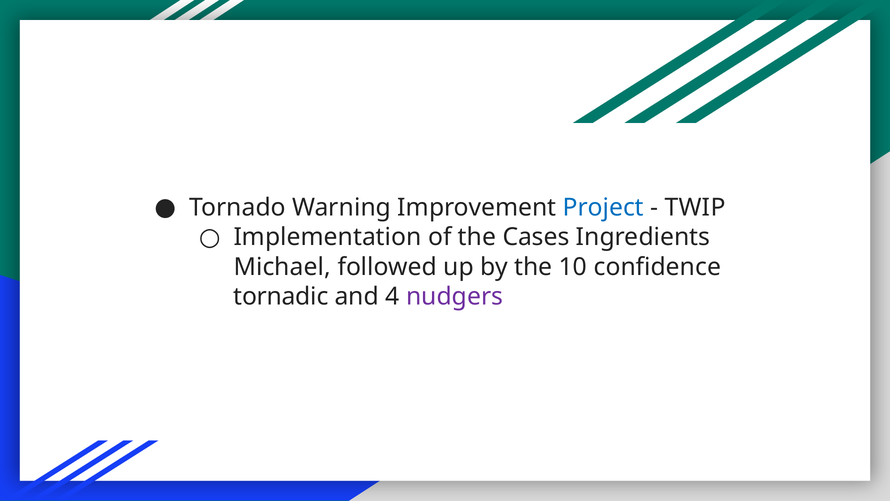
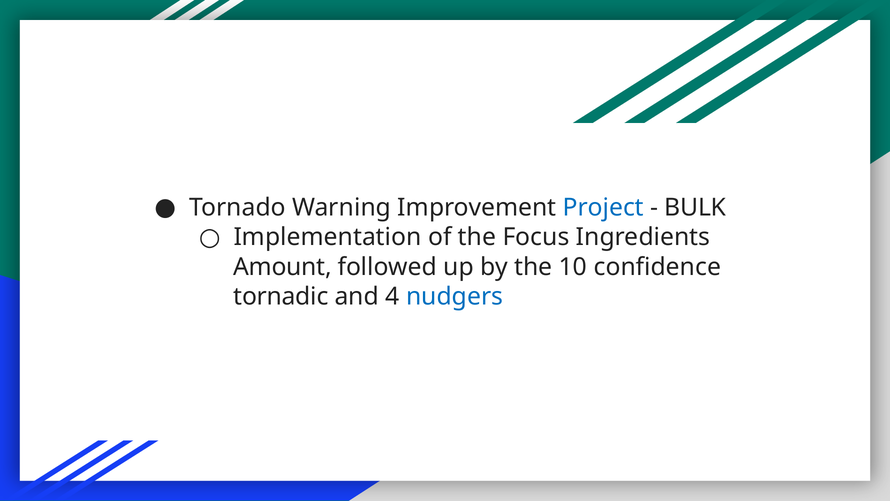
TWIP: TWIP -> BULK (695, 207)
Cases: Cases -> Focus (536, 237)
Michael: Michael -> Amount (282, 267)
nudgers colour: purple -> blue (455, 297)
